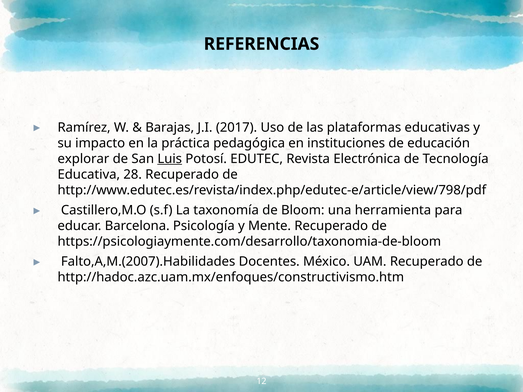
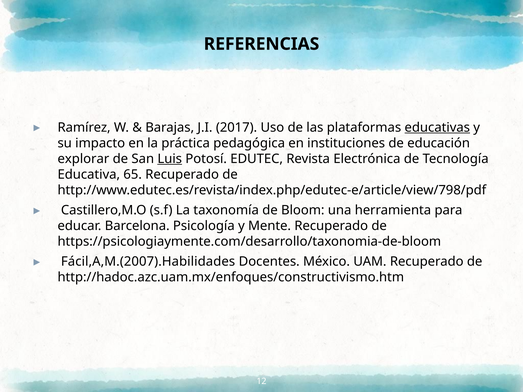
educativas underline: none -> present (437, 128)
28: 28 -> 65 (133, 175)
Falto,A,M.(2007).Habilidades: Falto,A,M.(2007).Habilidades -> Fácil,A,M.(2007).Habilidades (148, 262)
